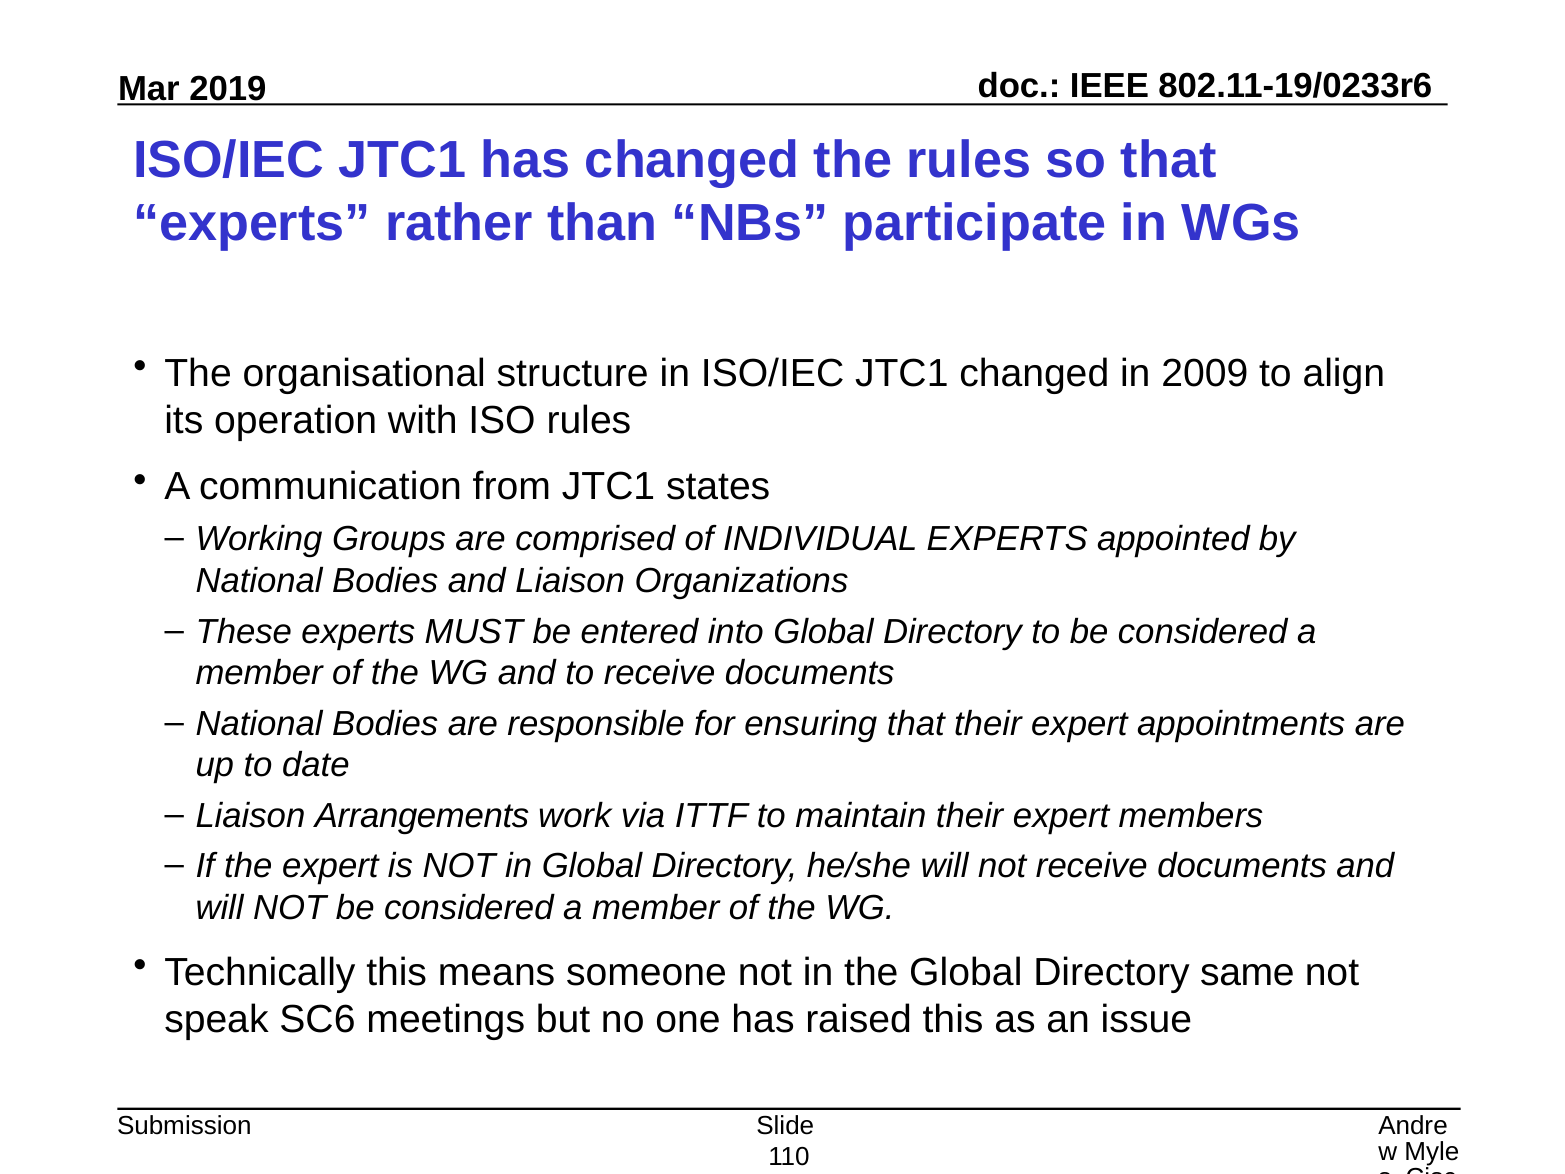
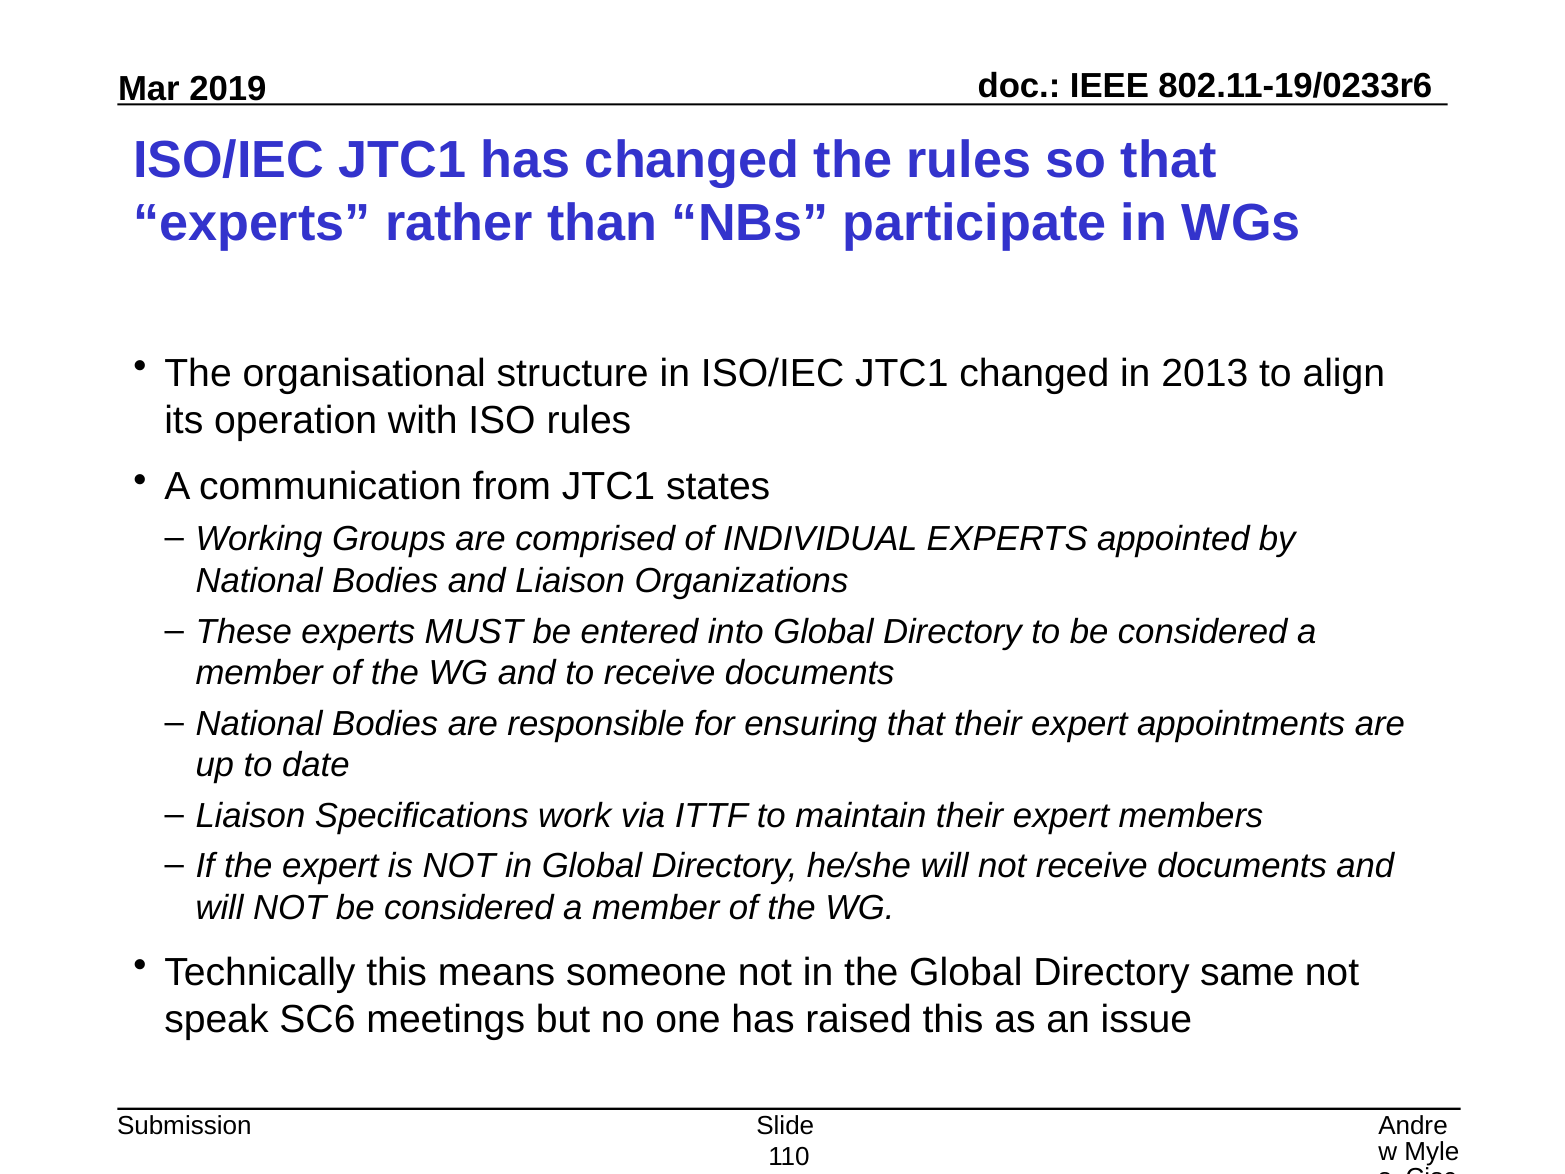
2009: 2009 -> 2013 (1205, 373)
Arrangements: Arrangements -> Specifications (422, 816)
